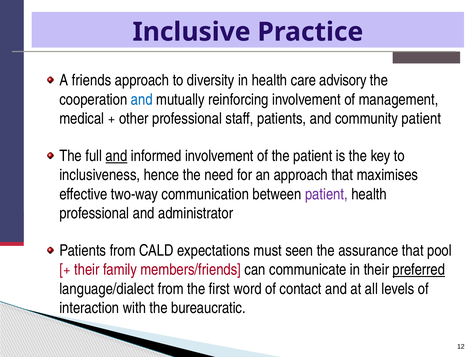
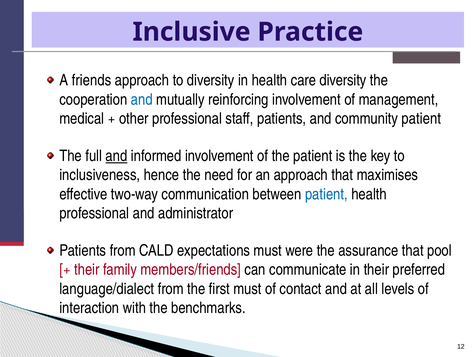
care advisory: advisory -> diversity (343, 80)
patient colour: purple -> blue (326, 194)
seen: seen -> were (299, 251)
preferred underline: present -> none (419, 270)
first word: word -> must (247, 289)
bureaucratic: bureaucratic -> benchmarks (208, 308)
